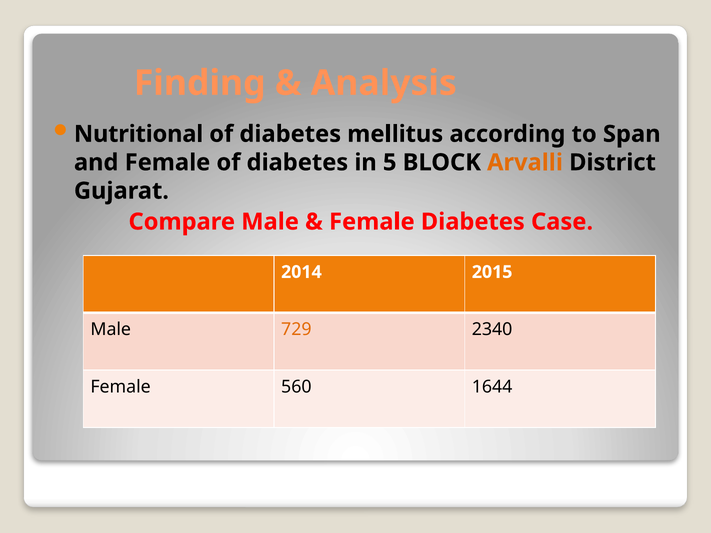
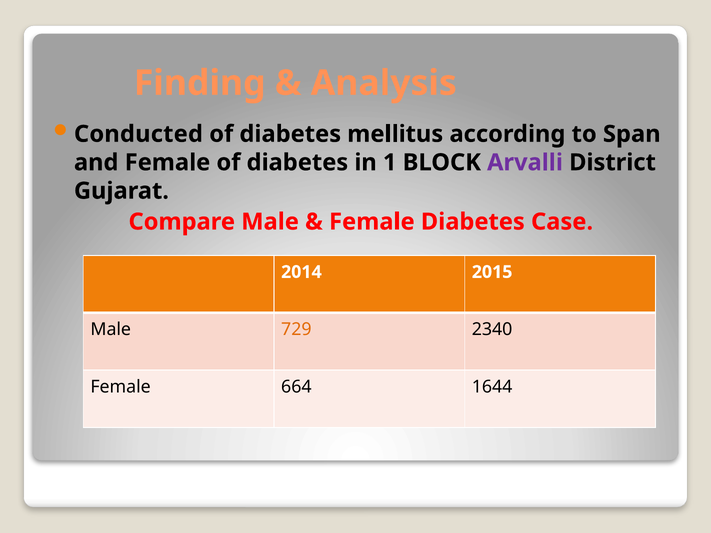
Nutritional: Nutritional -> Conducted (138, 134)
5: 5 -> 1 (390, 163)
Arvalli colour: orange -> purple (525, 163)
560: 560 -> 664 (296, 387)
